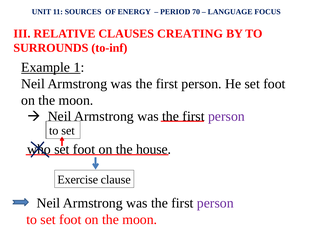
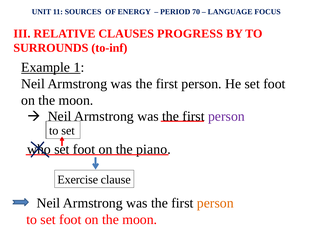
CREATING: CREATING -> PROGRESS (190, 34)
house: house -> piano (153, 150)
person colour: purple -> orange (215, 203)
